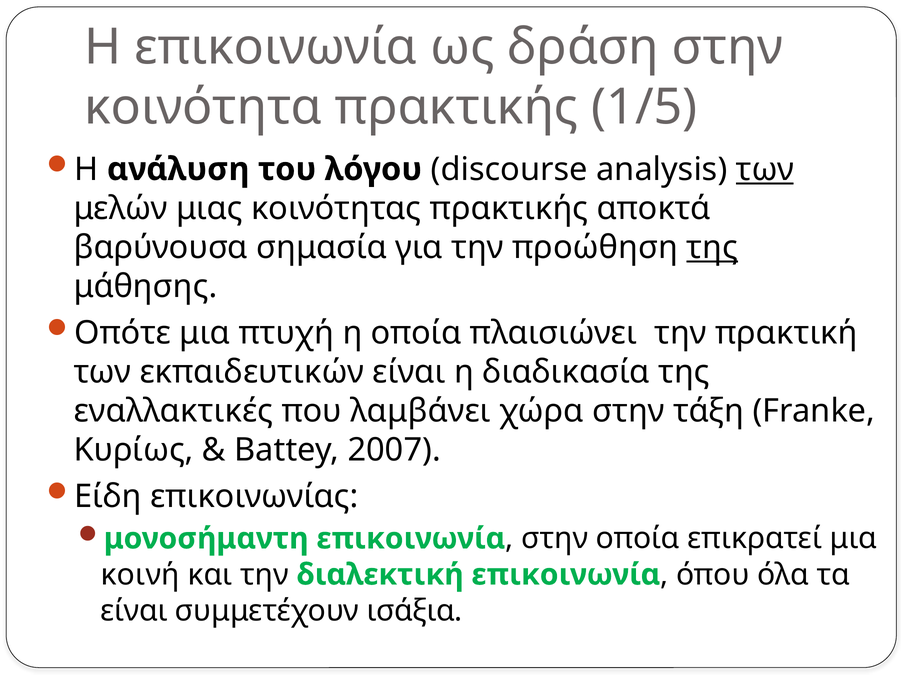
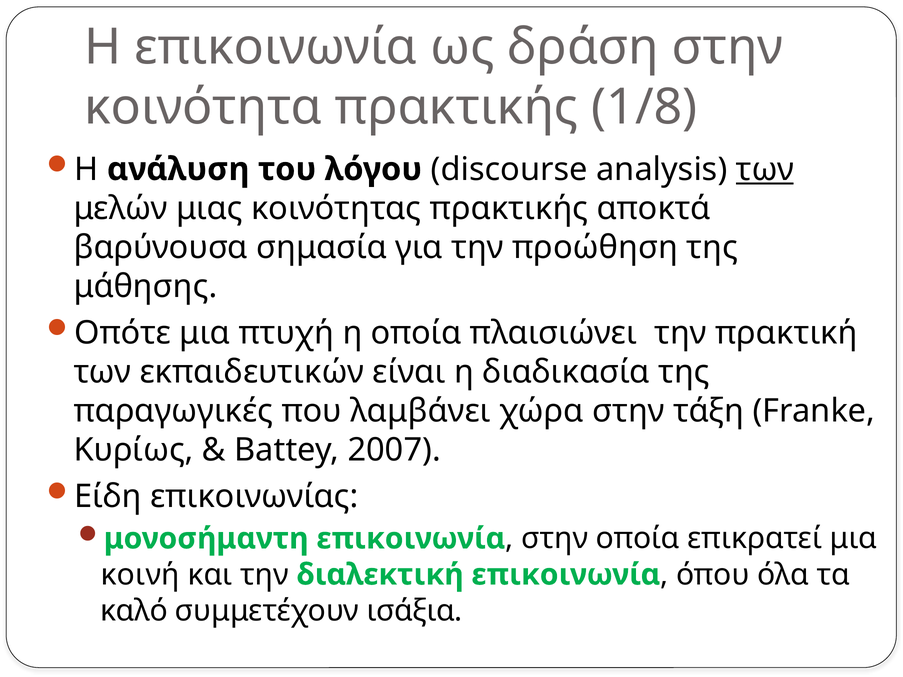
1/5: 1/5 -> 1/8 (644, 107)
της underline: present -> none (712, 248)
εναλλακτικές: εναλλακτικές -> παραγωγικές (173, 411)
είναι: είναι -> καλό (134, 611)
